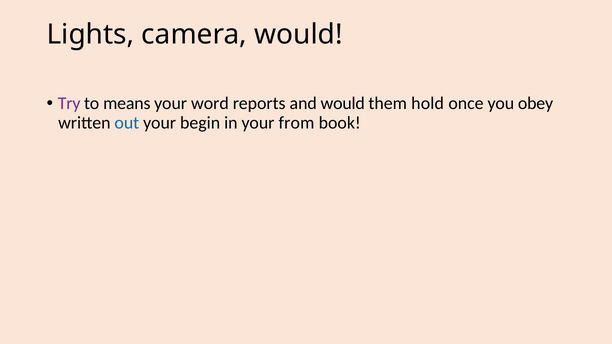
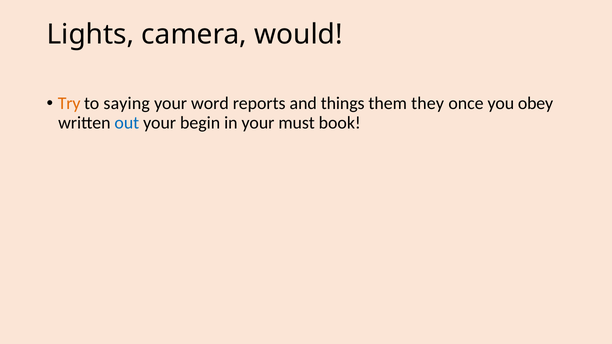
Try colour: purple -> orange (69, 103)
means: means -> saying (127, 103)
and would: would -> things (343, 103)
hold: hold -> they (428, 103)
from: from -> must (297, 123)
